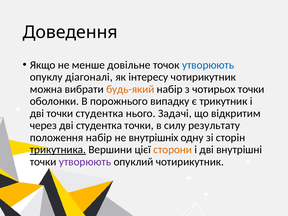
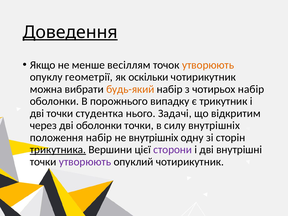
Доведення underline: none -> present (70, 32)
довільне: довільне -> весіллям (129, 65)
утворюють colour: blue -> orange (208, 65)
діагоналі: діагоналі -> геометрії (89, 77)
інтересу: інтересу -> оскільки (148, 77)
чотирьох точки: точки -> набір (251, 89)
дві студентка: студентка -> оболонки (99, 125)
силу результату: результату -> внутрішніх (214, 125)
сторони colour: orange -> purple (173, 150)
